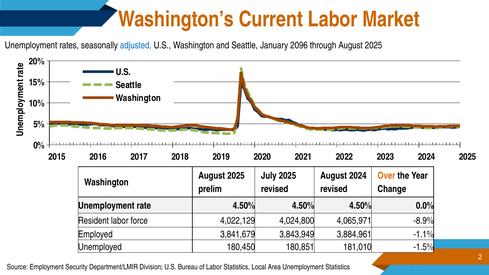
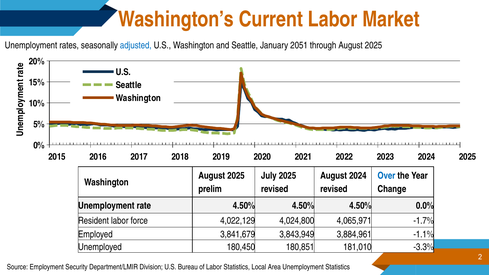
2096: 2096 -> 2051 (299, 45)
Over colour: orange -> blue (386, 176)
-8.9%: -8.9% -> -1.7% (424, 221)
-1.5%: -1.5% -> -3.3% (424, 247)
